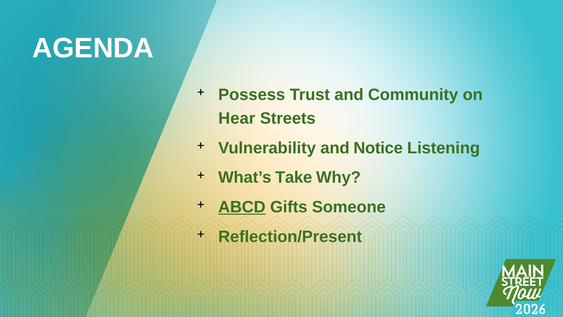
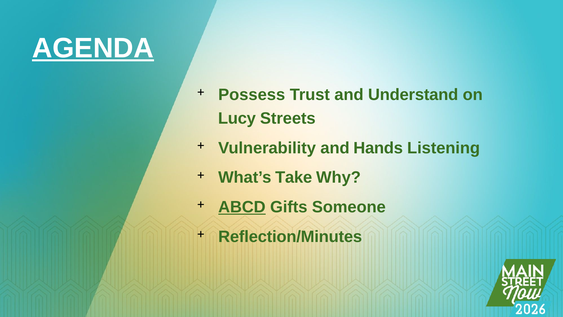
AGENDA underline: none -> present (93, 48)
Community: Community -> Understand (413, 95)
Hear: Hear -> Lucy (237, 118)
Notice: Notice -> Hands (378, 148)
Reflection/Present: Reflection/Present -> Reflection/Minutes (290, 236)
